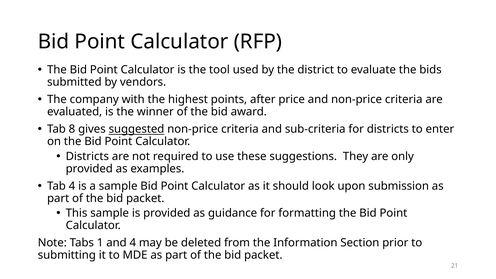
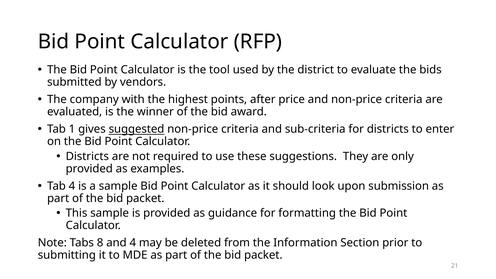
8: 8 -> 1 (72, 129)
1: 1 -> 8 (100, 243)
